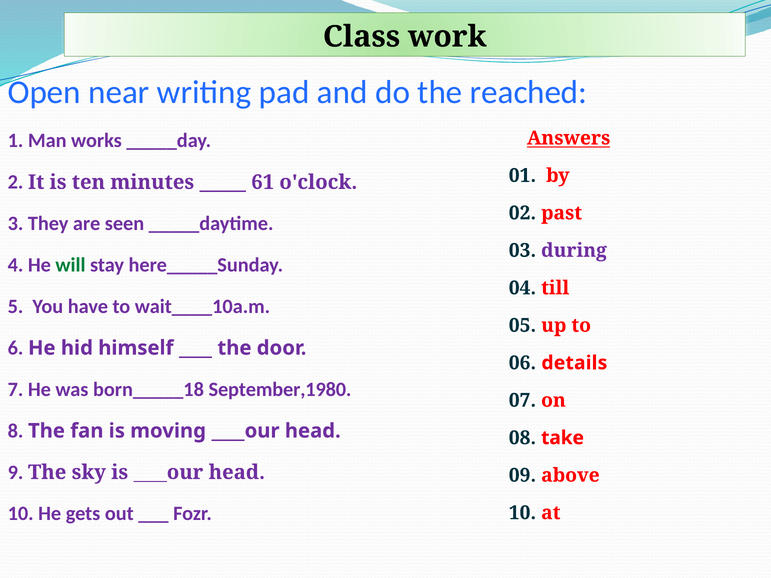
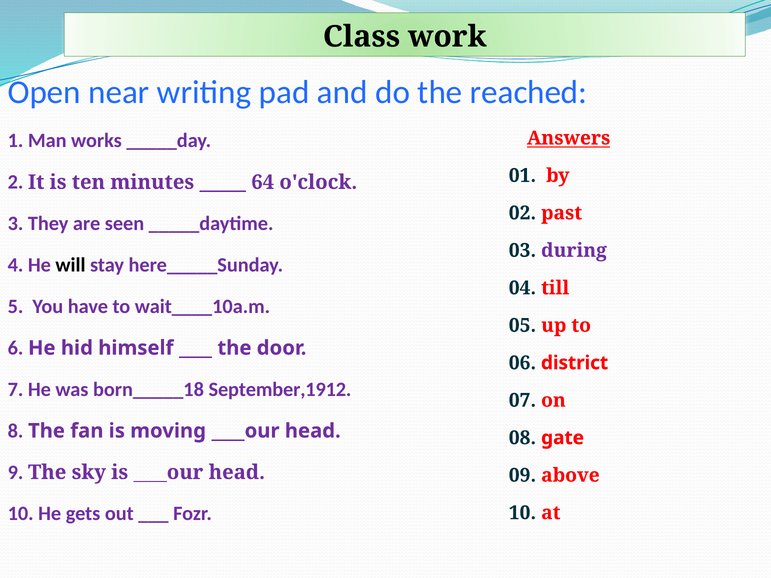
61: 61 -> 64 (263, 182)
will colour: green -> black (70, 265)
details: details -> district (575, 363)
September,1980: September,1980 -> September,1912 (280, 390)
take: take -> gate (563, 438)
